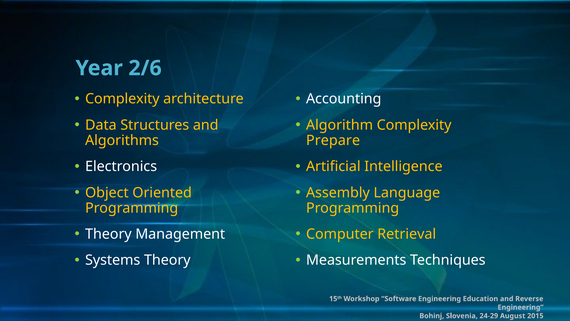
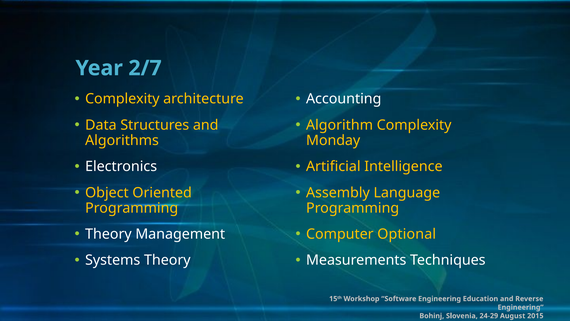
2/6: 2/6 -> 2/7 (145, 68)
Prepare: Prepare -> Monday (333, 140)
Retrieval: Retrieval -> Optional (407, 234)
